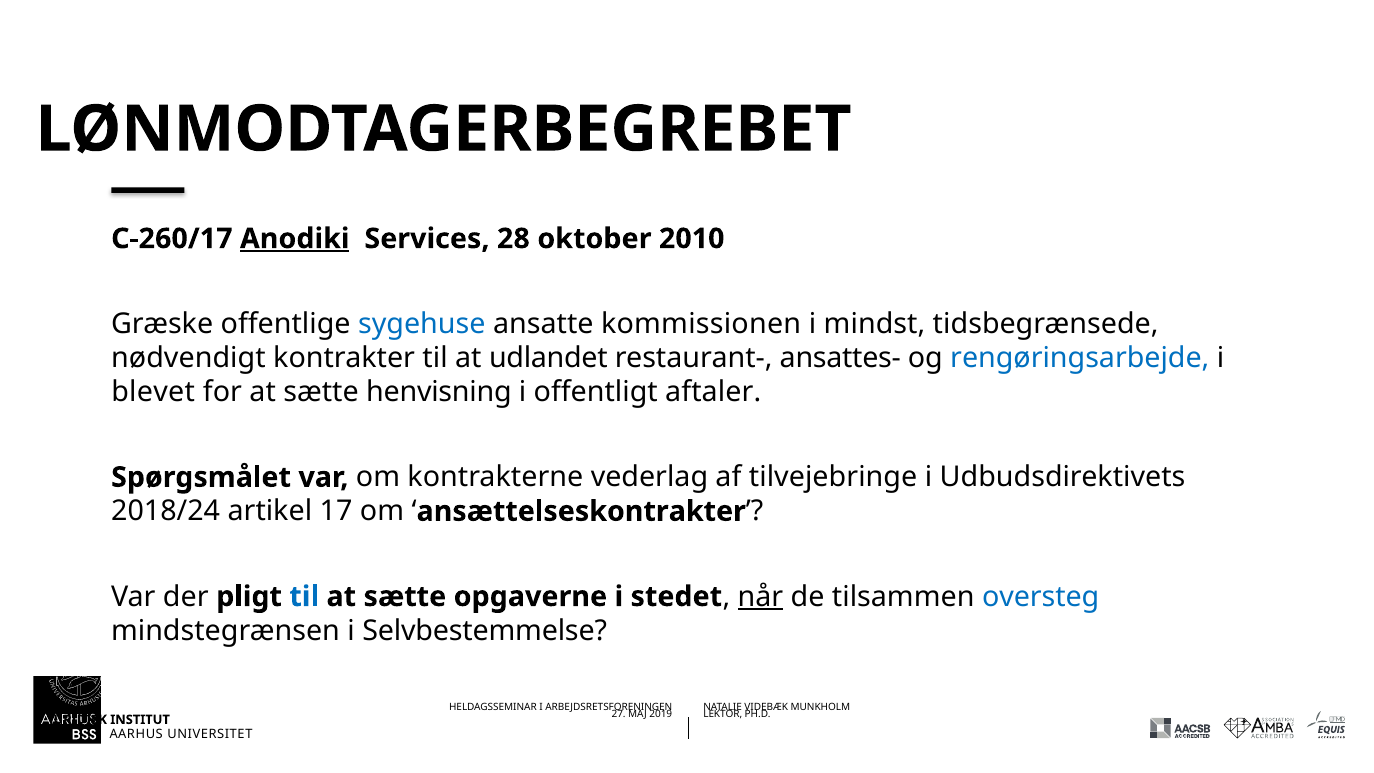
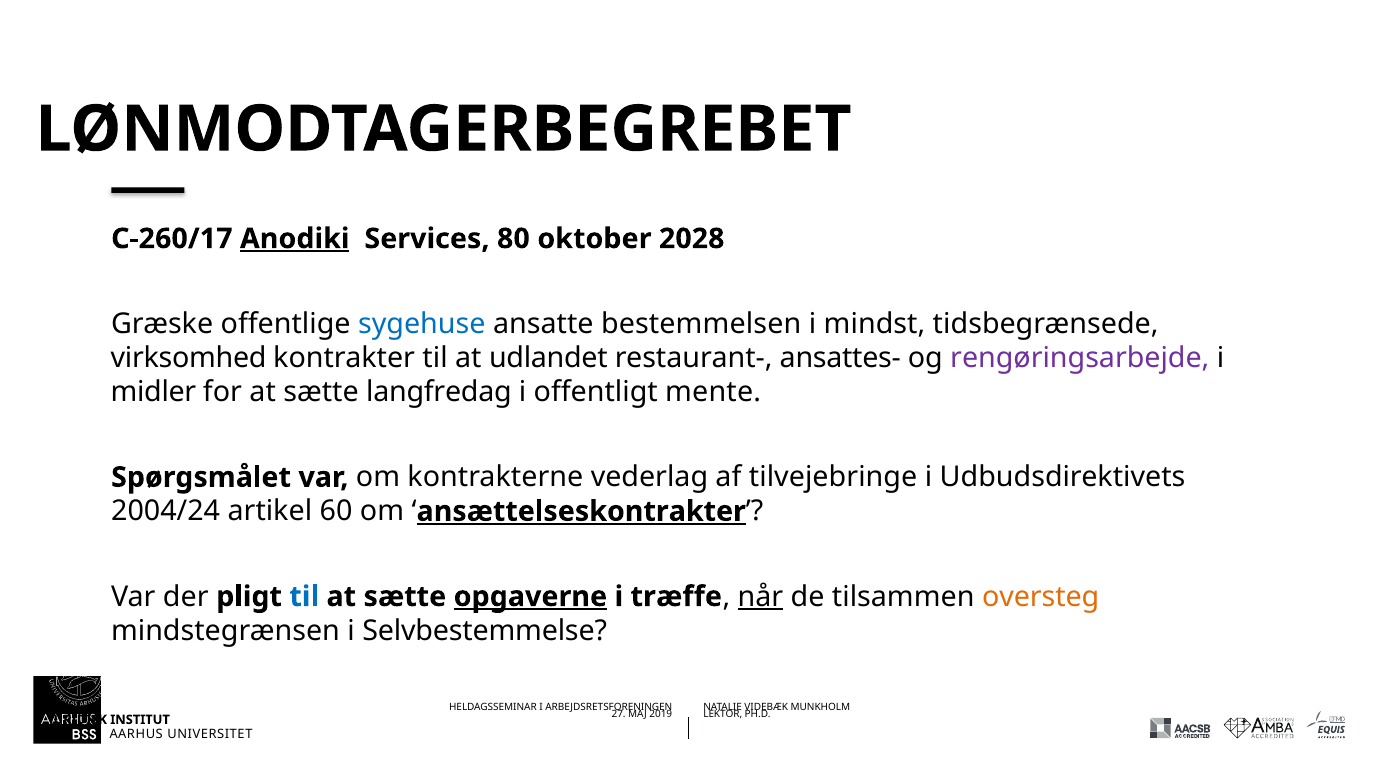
28: 28 -> 80 (513, 239)
2010: 2010 -> 2028 (692, 239)
kommissionen: kommissionen -> bestemmelsen (701, 324)
nødvendigt: nødvendigt -> virksomhed (189, 358)
rengøringsarbejde colour: blue -> purple (1080, 358)
blevet: blevet -> midler (153, 392)
henvisning: henvisning -> langfredag (439, 392)
aftaler: aftaler -> mente (713, 392)
2018/24: 2018/24 -> 2004/24 (166, 511)
17: 17 -> 60 (336, 511)
ansættelseskontrakter underline: none -> present (581, 511)
opgaverne underline: none -> present (530, 597)
stedet: stedet -> træffe (676, 597)
oversteg colour: blue -> orange (1041, 597)
